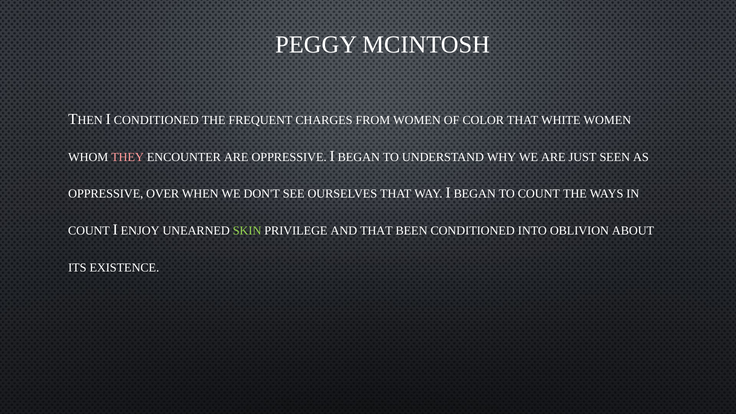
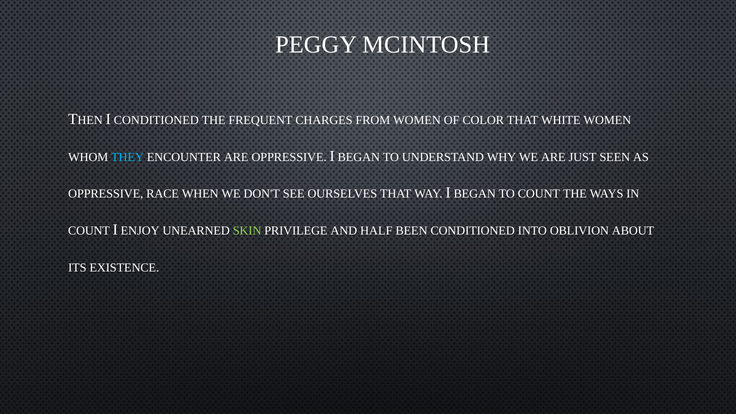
THEY colour: pink -> light blue (128, 157)
OVER: OVER -> RACE (163, 194)
AND THAT: THAT -> HALF (376, 231)
